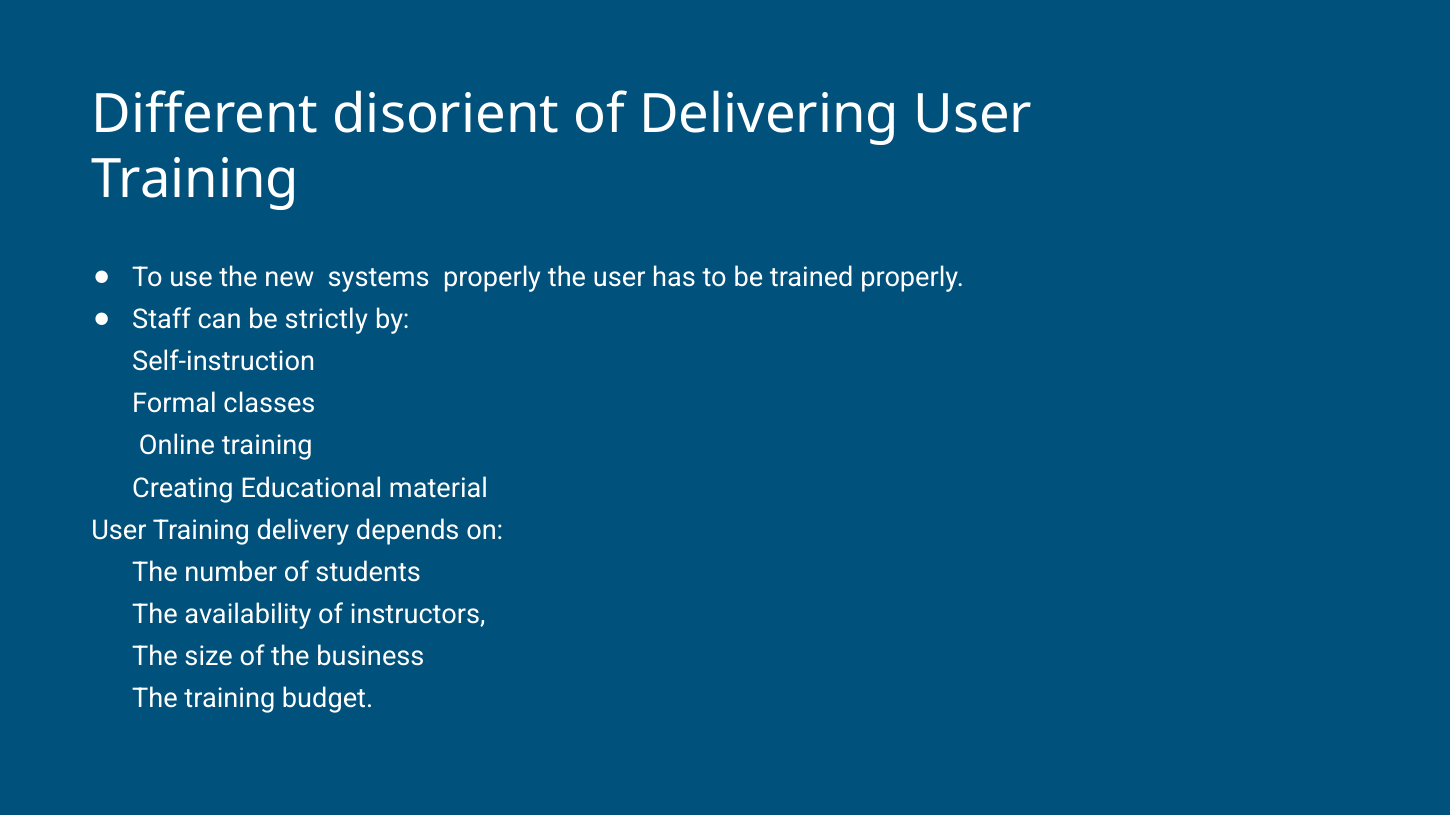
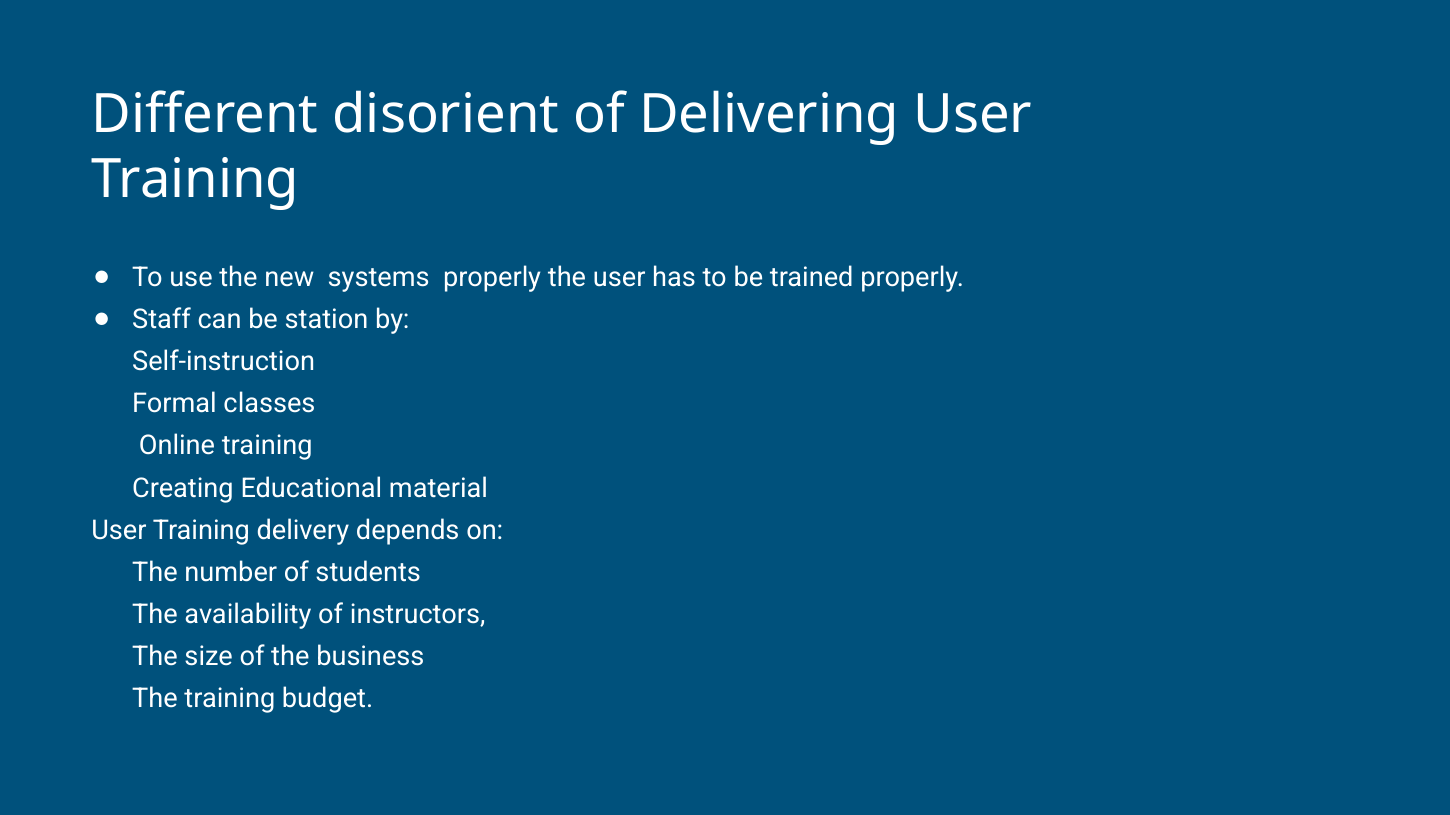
strictly: strictly -> station (326, 320)
